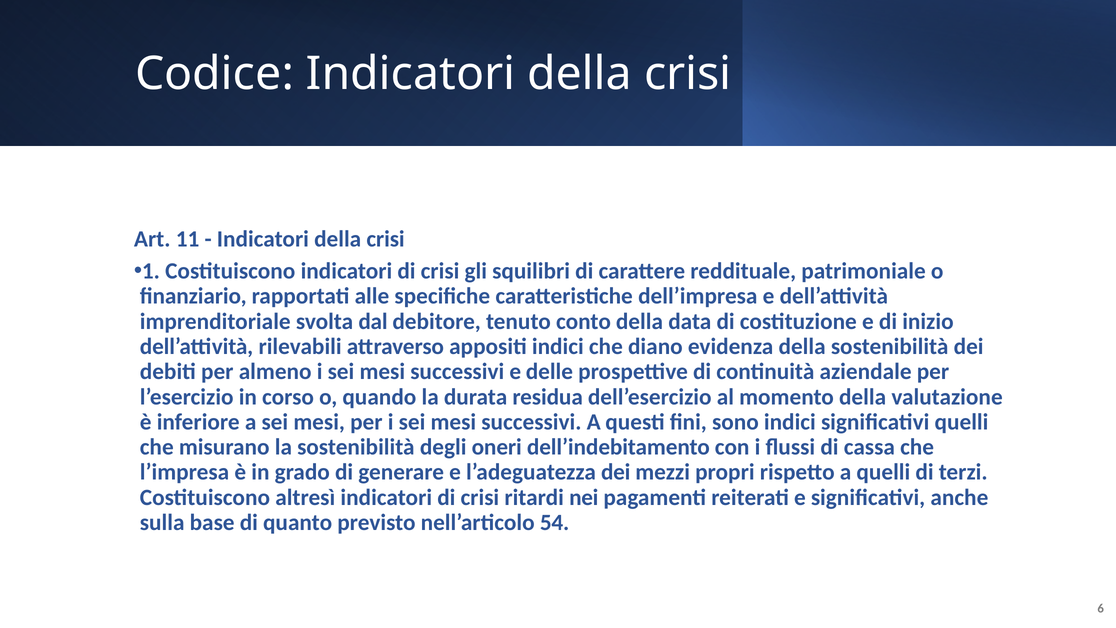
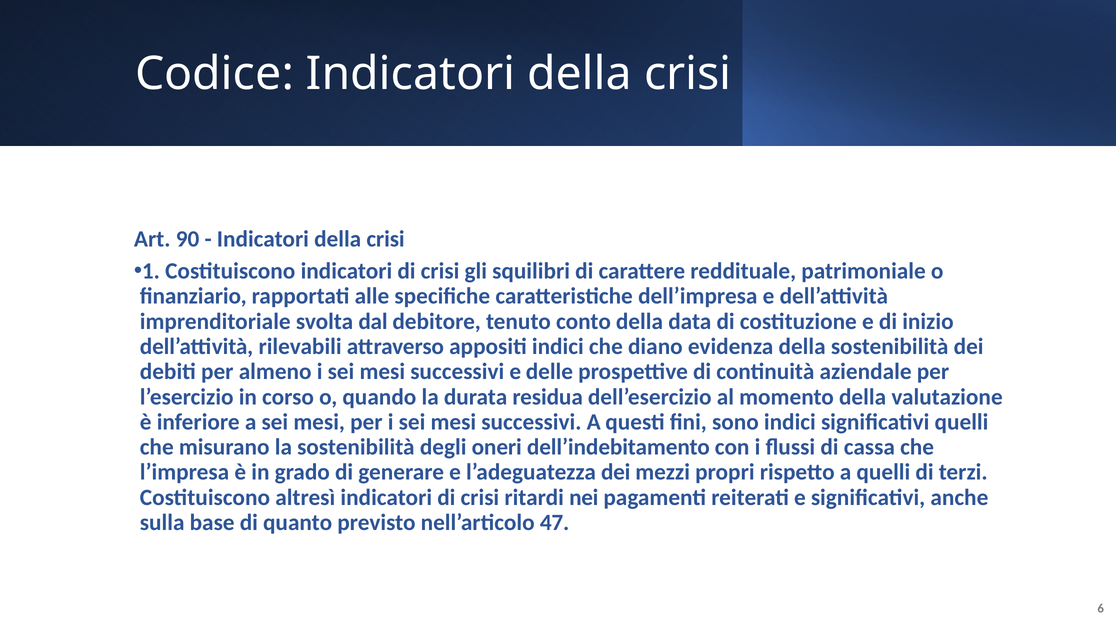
11: 11 -> 90 (188, 239)
54: 54 -> 47 (555, 522)
